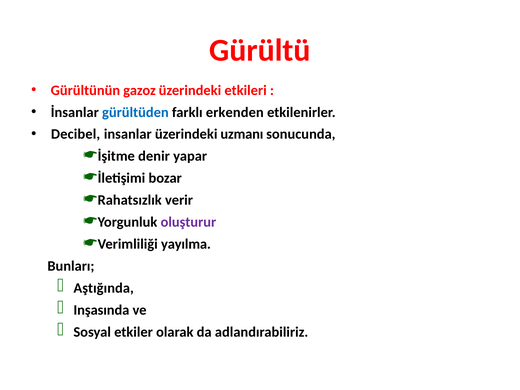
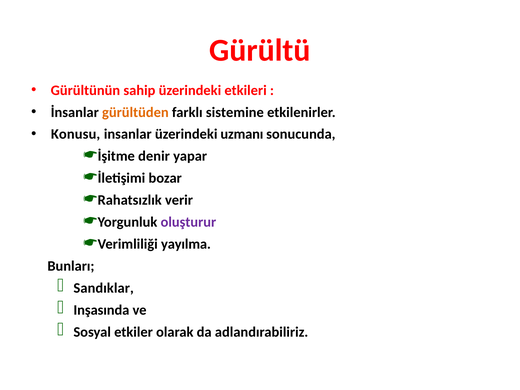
gazoz: gazoz -> sahip (139, 90)
gürültüden colour: blue -> orange (135, 112)
erkenden: erkenden -> sistemine (235, 112)
Decibel: Decibel -> Konusu (76, 134)
Aştığında: Aştığında -> Sandıklar (104, 288)
